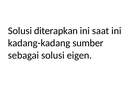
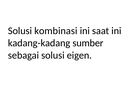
diterapkan: diterapkan -> kombinasi (56, 31)
